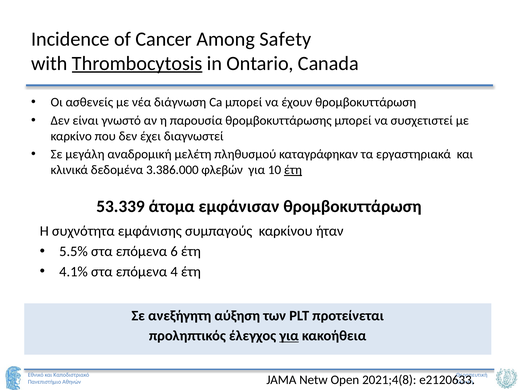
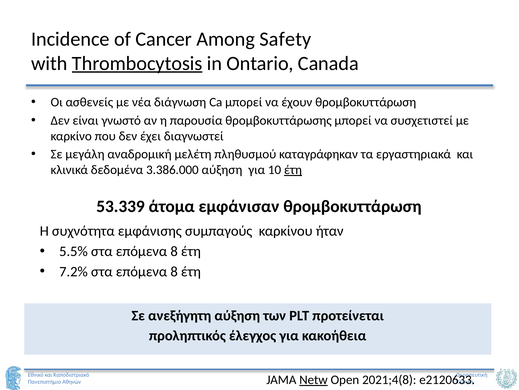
3.386.000 φλεβών: φλεβών -> αύξηση (222, 170)
5.5% στα επόμενα 6: 6 -> 8 (174, 251)
4.1%: 4.1% -> 7.2% (74, 271)
4: 4 -> 8 (174, 271)
για underline: present -> none (289, 335)
Netw underline: none -> present (313, 379)
